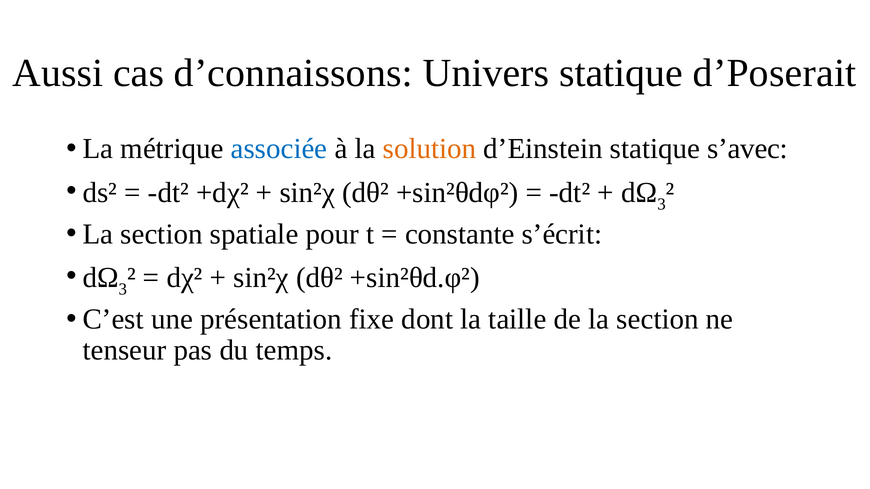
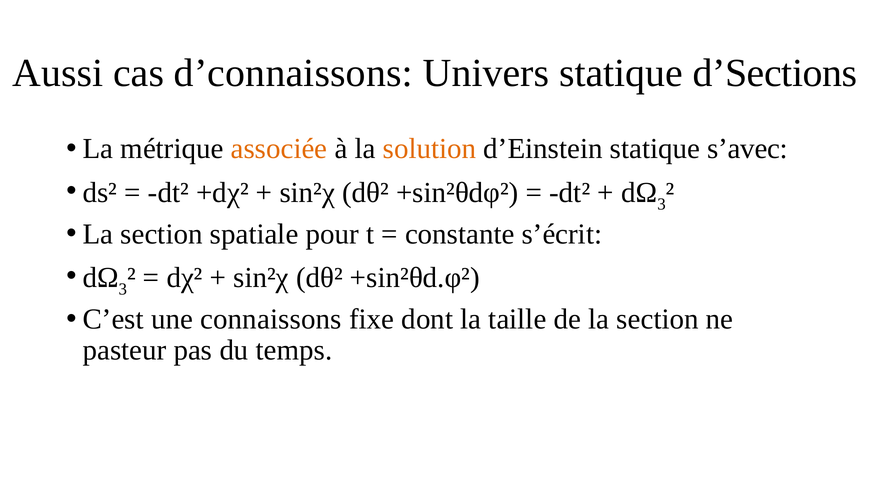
d’Poserait: d’Poserait -> d’Sections (775, 73)
associée colour: blue -> orange (279, 149)
présentation: présentation -> connaissons (271, 319)
tenseur: tenseur -> pasteur (125, 351)
